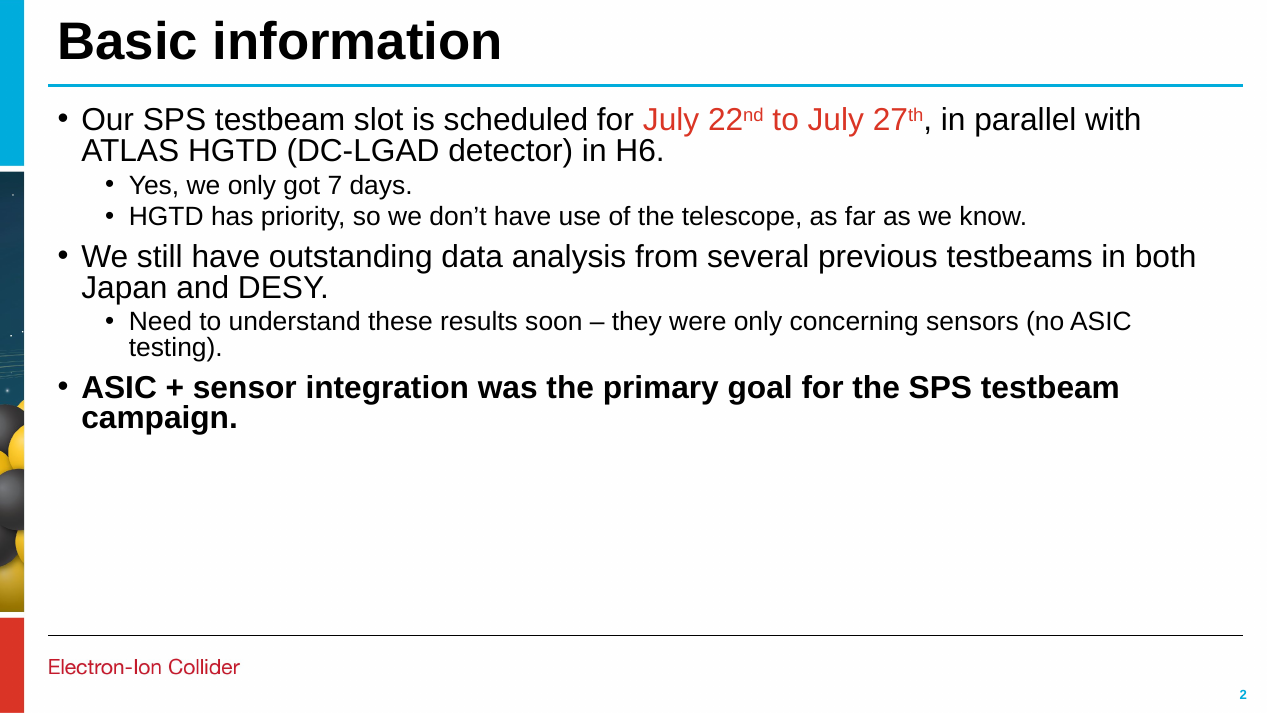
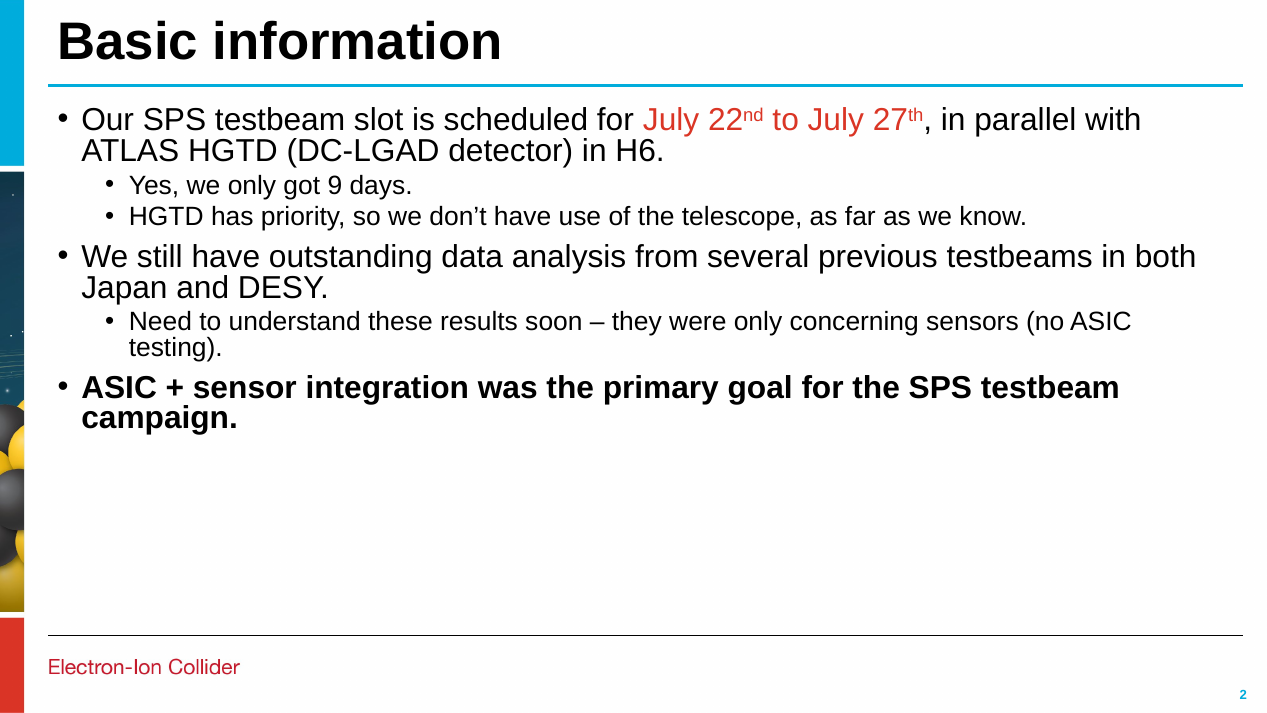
7: 7 -> 9 (335, 185)
